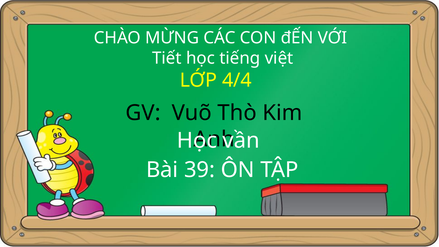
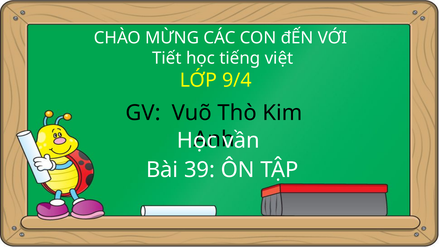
4/4: 4/4 -> 9/4 (237, 80)
